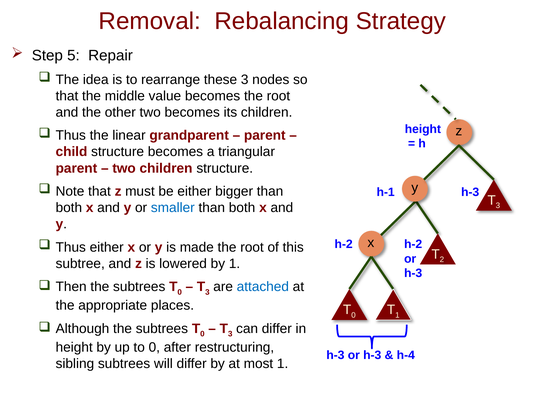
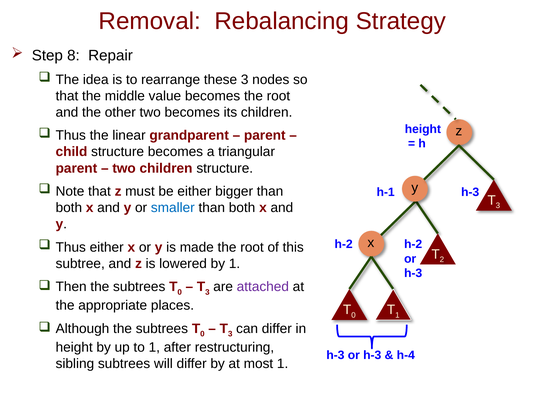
5: 5 -> 8 (73, 56)
attached colour: blue -> purple (263, 287)
to 0: 0 -> 1 (154, 347)
